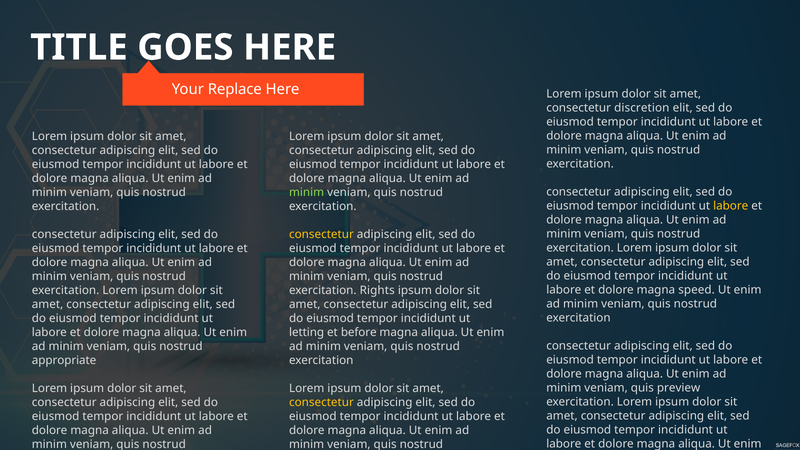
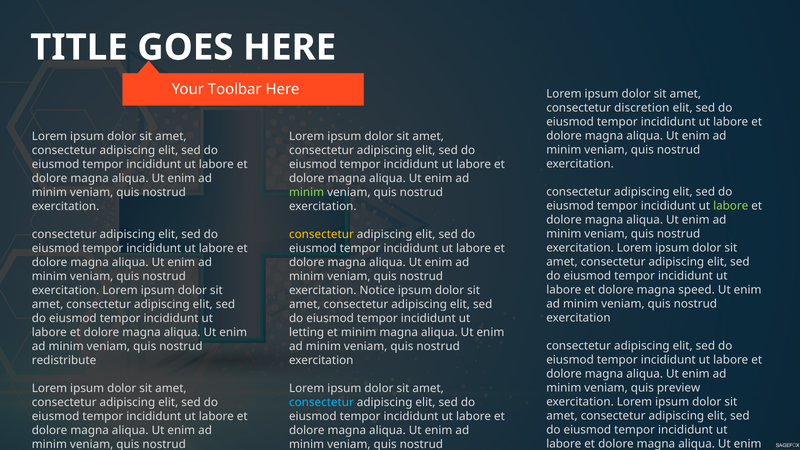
Replace: Replace -> Toolbar (235, 89)
labore colour: yellow -> light green (731, 206)
Rights: Rights -> Notice (377, 290)
et before: before -> minim (359, 332)
appropriate: appropriate -> redistribute (64, 360)
consectetur colour: yellow -> light blue (321, 402)
